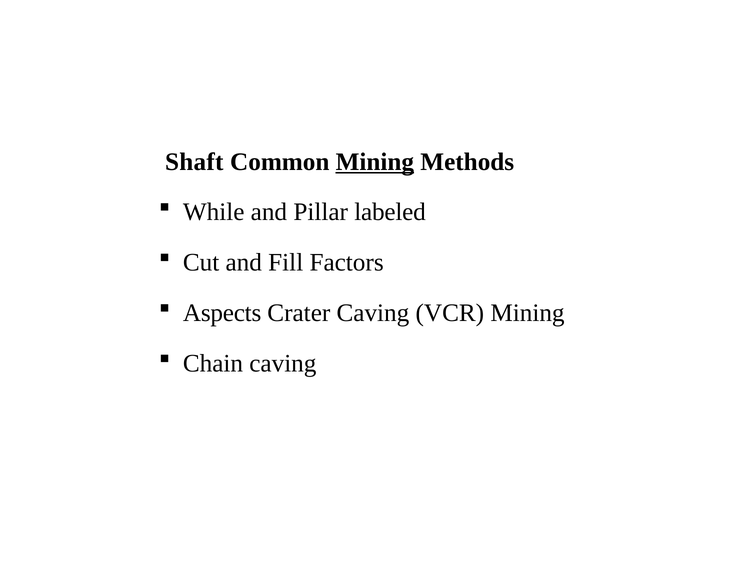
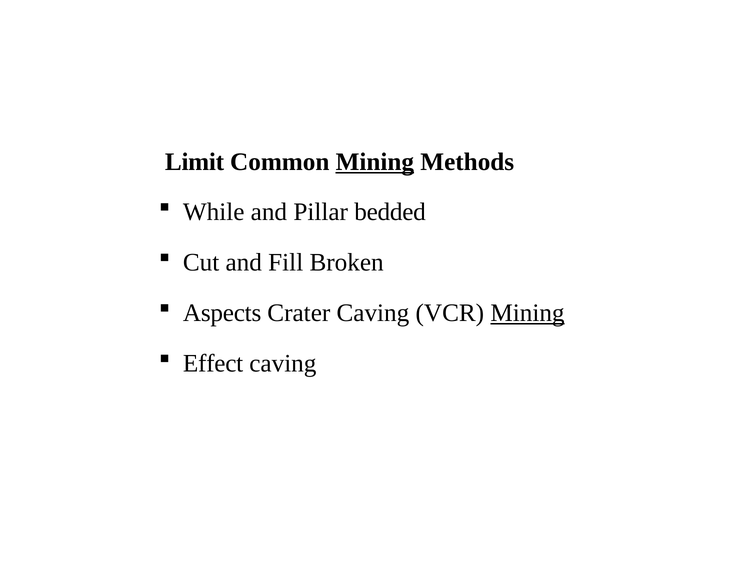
Shaft: Shaft -> Limit (195, 162)
labeled: labeled -> bedded (390, 212)
Factors: Factors -> Broken (347, 263)
Mining underline: none -> present (527, 313)
Chain: Chain -> Effect (213, 363)
